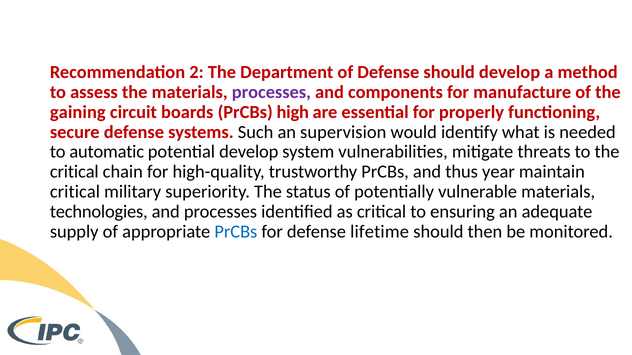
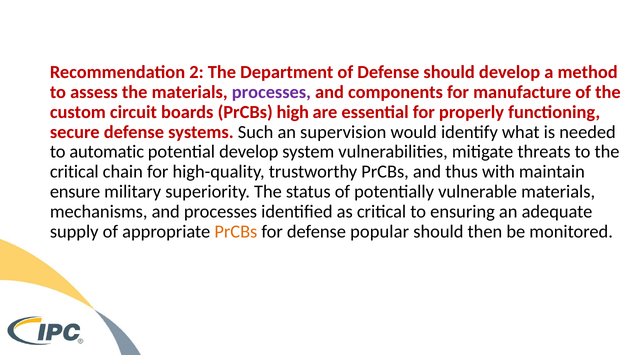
gaining: gaining -> custom (78, 112)
year: year -> with (498, 172)
critical: critical -> ensure (75, 192)
technologies: technologies -> mechanisms (99, 212)
PrCBs colour: blue -> orange (236, 232)
lifetime: lifetime -> popular (380, 232)
